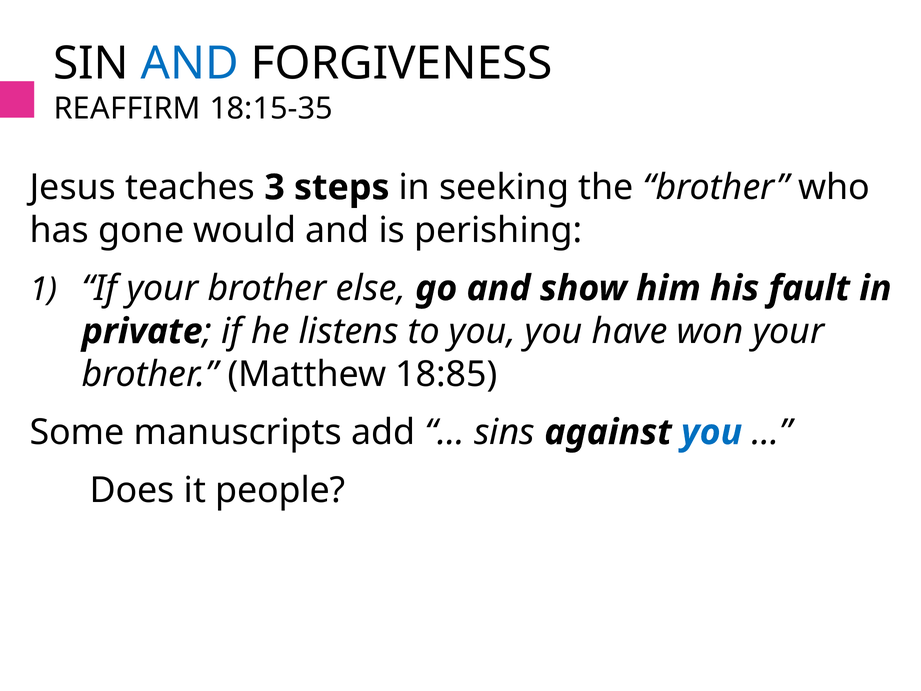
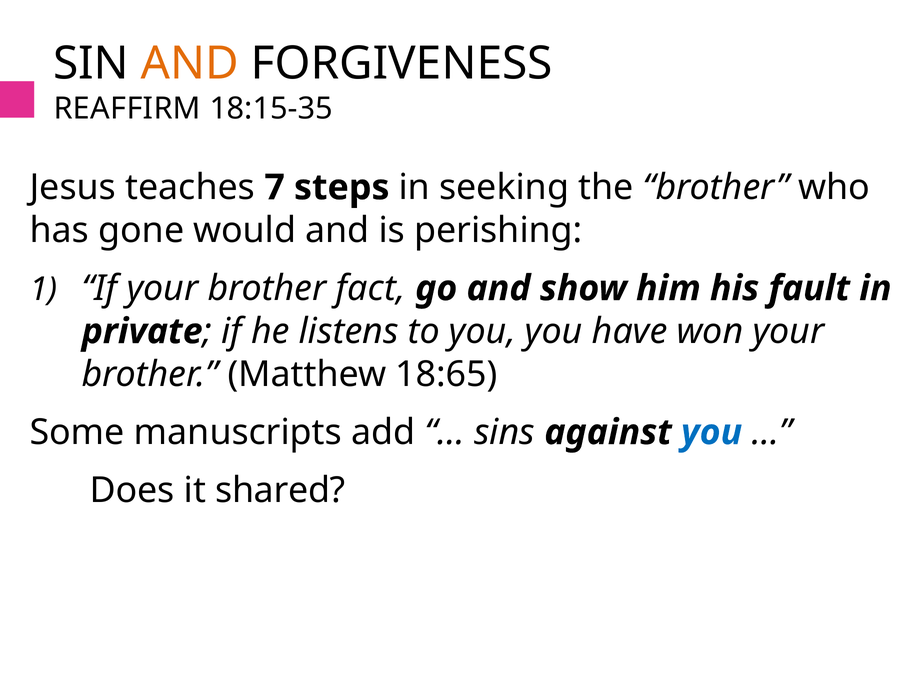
AND colour: blue -> orange (190, 63)
3: 3 -> 7 (275, 187)
else: else -> fact (371, 288)
18:85: 18:85 -> 18:65 (447, 374)
people: people -> shared (280, 490)
